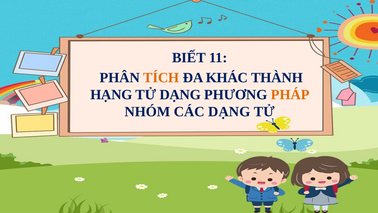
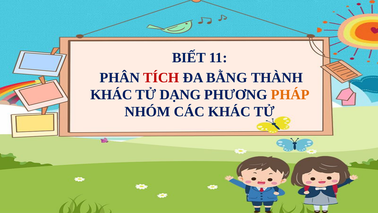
TÍCH colour: orange -> red (161, 78)
KHÁC: KHÁC -> BẰNG (227, 78)
HẠNG: HẠNG -> KHÁC (111, 95)
CÁC DẠNG: DẠNG -> KHÁC (229, 112)
